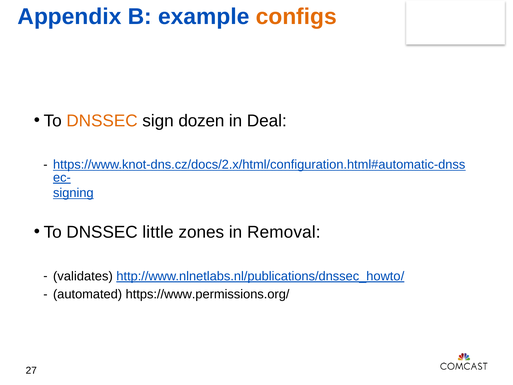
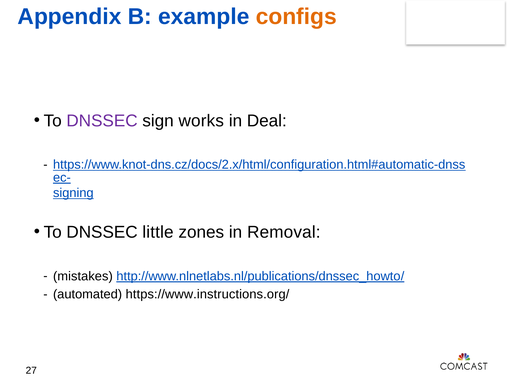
DNSSEC colour: orange -> purple (102, 121)
dozen: dozen -> works (201, 121)
validates: validates -> mistakes (83, 276)
https://www.permissions.org/: https://www.permissions.org/ -> https://www.instructions.org/ (207, 294)
